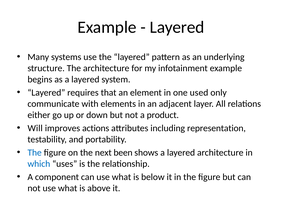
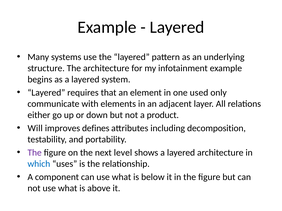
actions: actions -> defines (96, 128)
representation: representation -> decomposition (216, 128)
The colour: blue -> purple (35, 153)
been: been -> level (123, 153)
